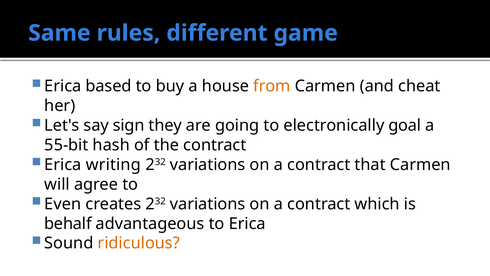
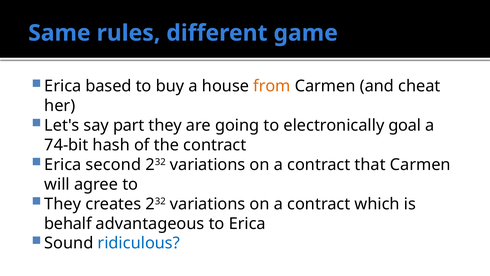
sign: sign -> part (129, 125)
55-bit: 55-bit -> 74-bit (66, 145)
writing: writing -> second (113, 164)
Even: Even -> They (63, 204)
ridiculous colour: orange -> blue (139, 243)
